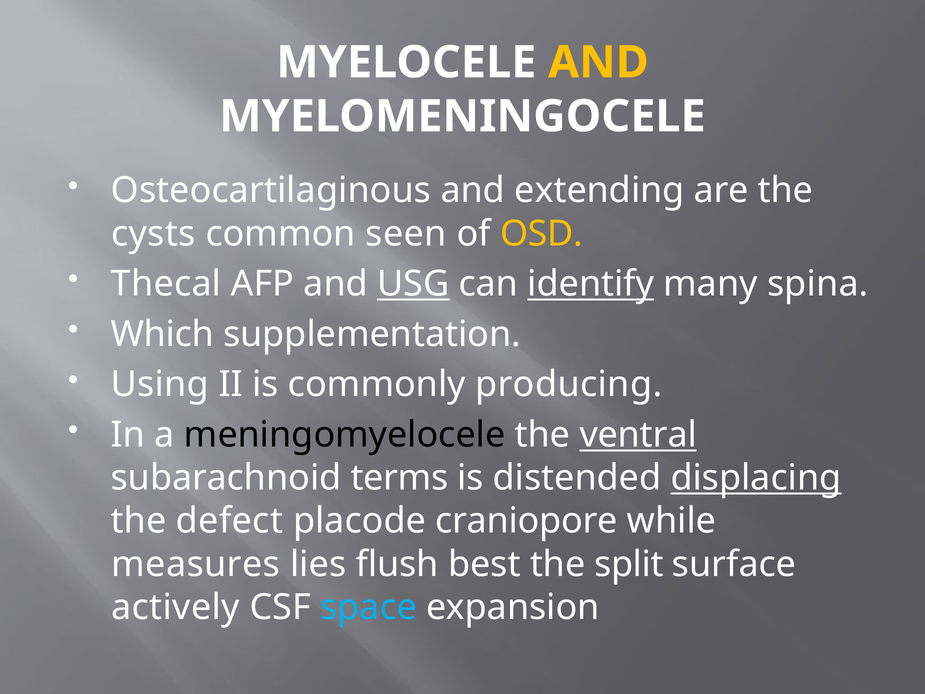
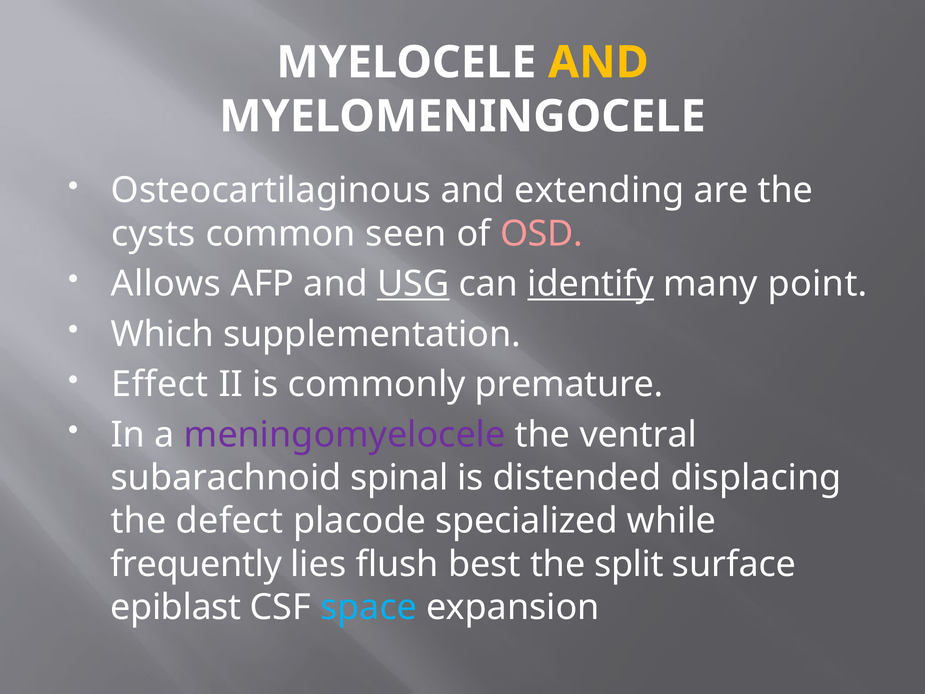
OSD colour: yellow -> pink (541, 234)
Thecal: Thecal -> Allows (166, 284)
spina: spina -> point (818, 284)
Using: Using -> Effect (160, 384)
producing: producing -> premature (569, 384)
meningomyelocele colour: black -> purple (345, 435)
ventral underline: present -> none (638, 435)
terms: terms -> spinal (400, 478)
displacing underline: present -> none (756, 478)
craniopore: craniopore -> specialized (526, 521)
measures: measures -> frequently (196, 564)
actively: actively -> epiblast (176, 607)
